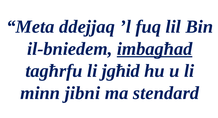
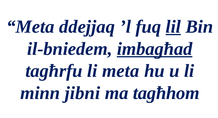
lil underline: none -> present (173, 27)
li jgħid: jgħid -> meta (121, 71)
stendard: stendard -> tagħhom (166, 93)
